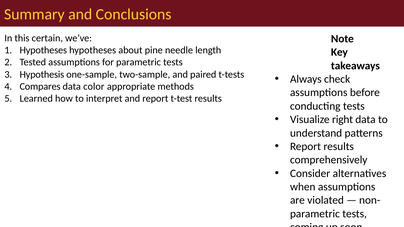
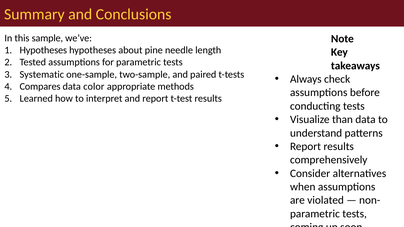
certain: certain -> sample (47, 38)
Hypothesis: Hypothesis -> Systematic (42, 74)
right: right -> than (342, 120)
